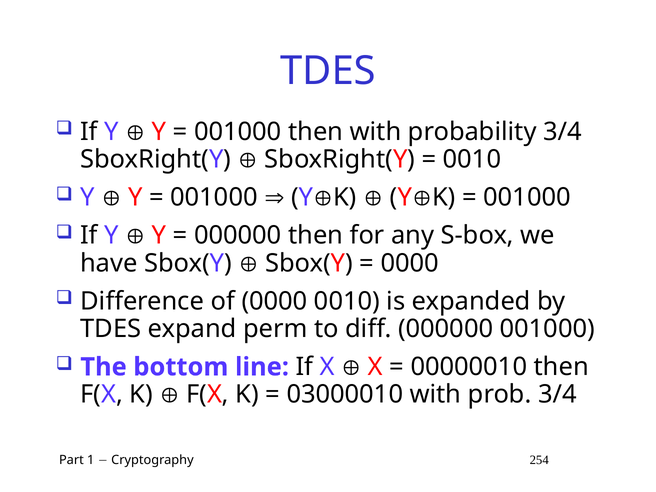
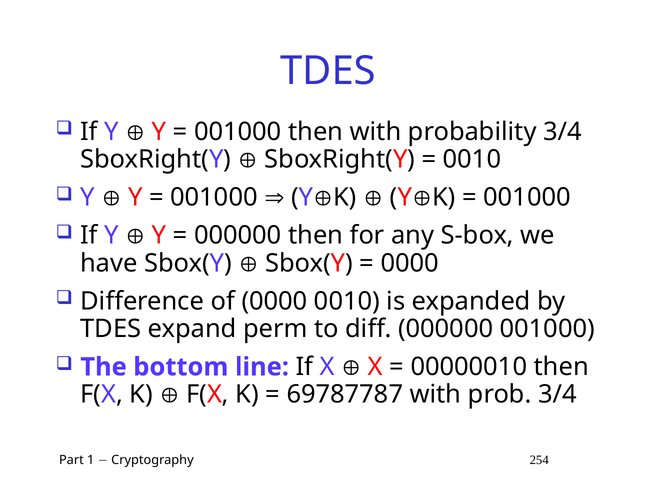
03000010: 03000010 -> 69787787 (345, 395)
